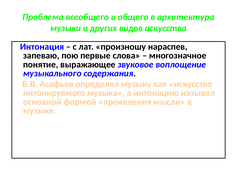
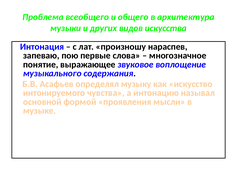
музыка: музыка -> чувства (106, 93)
